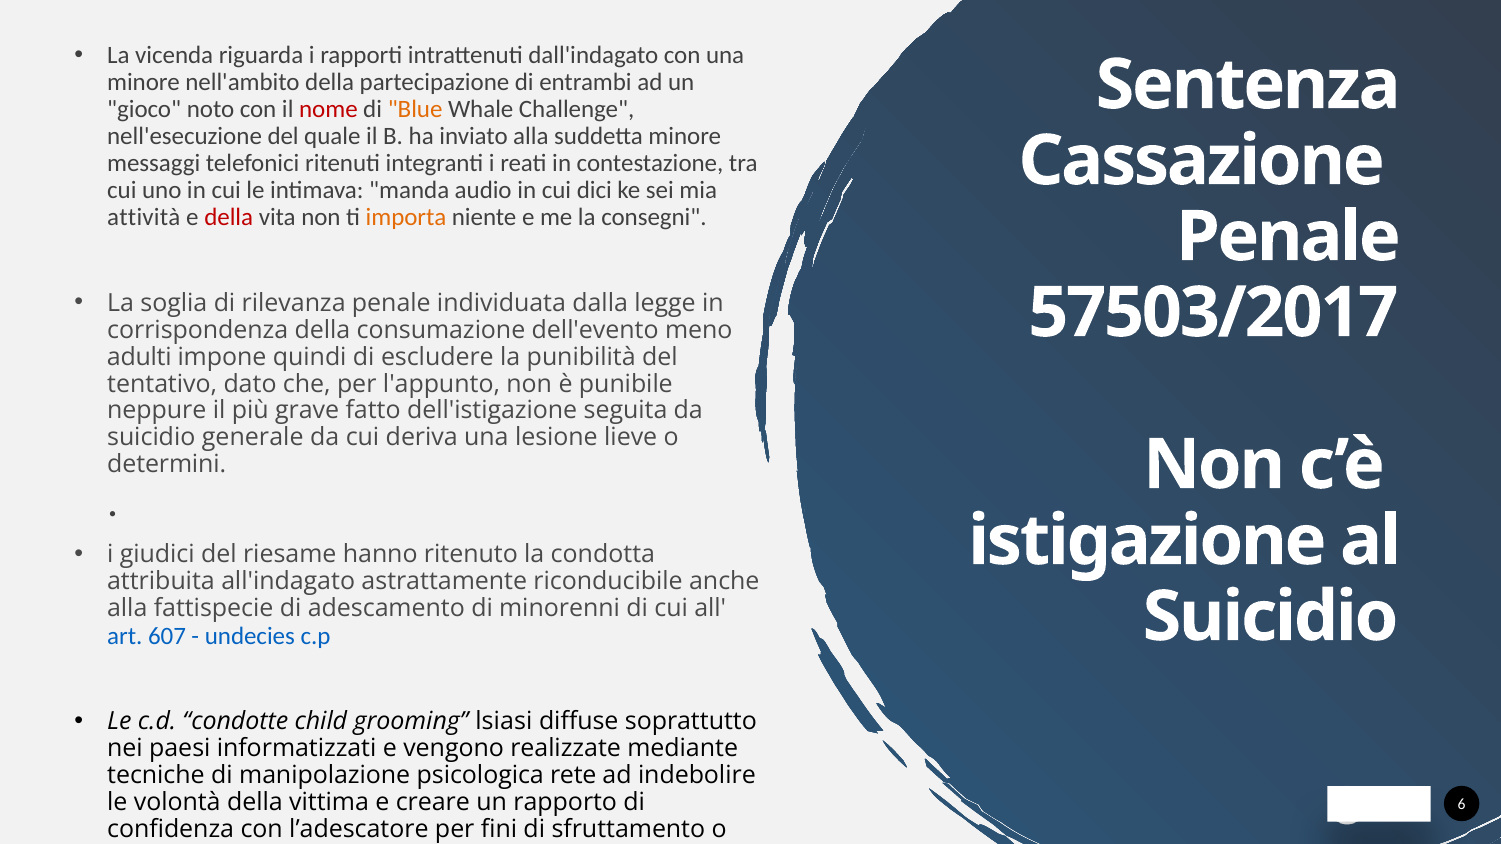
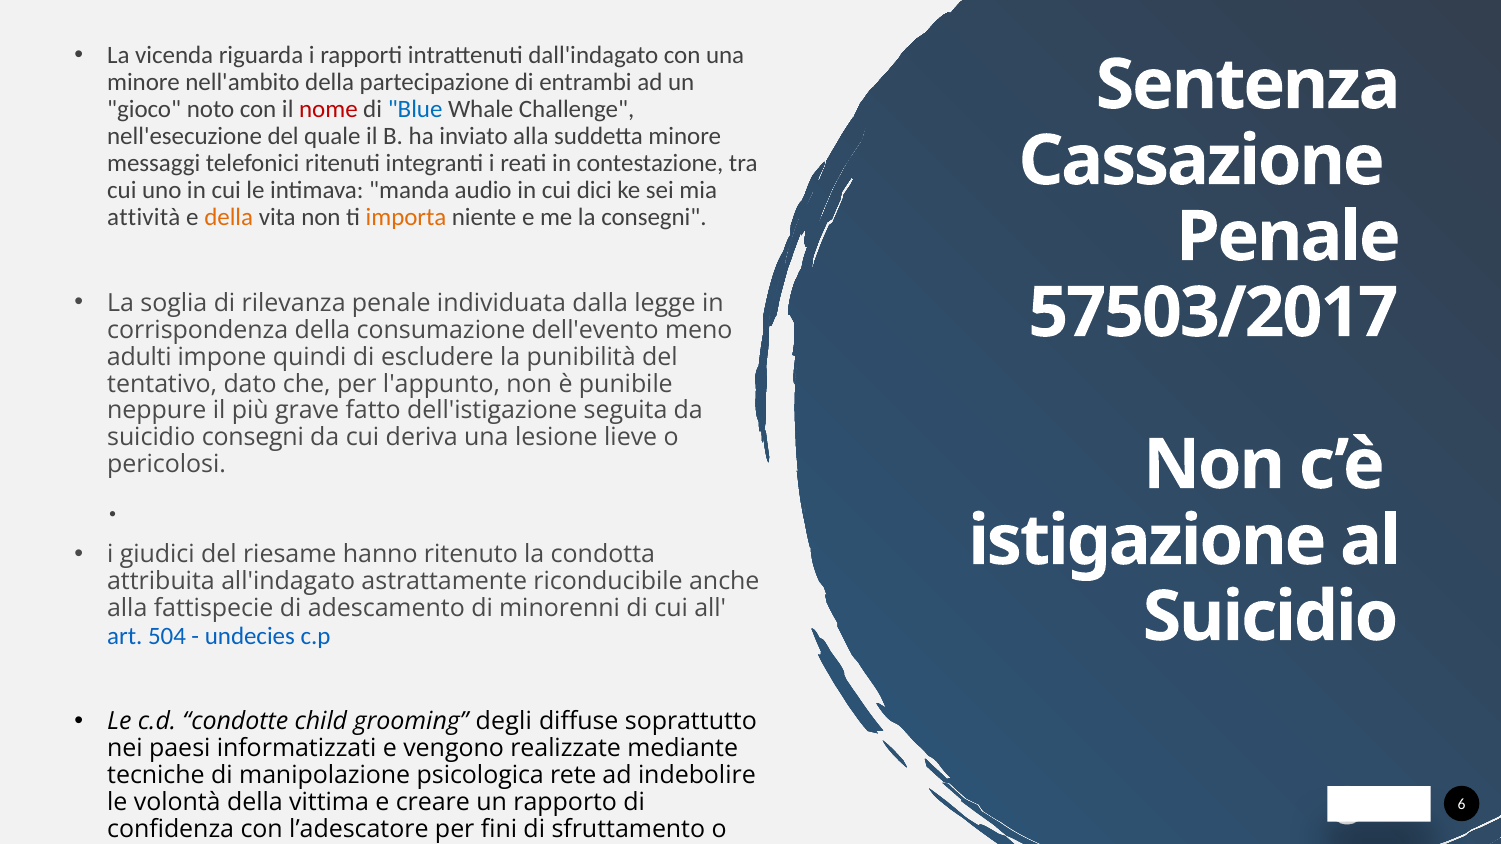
Blue colour: orange -> blue (415, 110)
della colour: red -> orange (229, 218)
suicidio generale: generale -> consegni (253, 438)
determini: determini -> pericolosi (167, 465)
607: 607 -> 504 (167, 636)
grooming lsiasi: lsiasi -> degli (504, 722)
